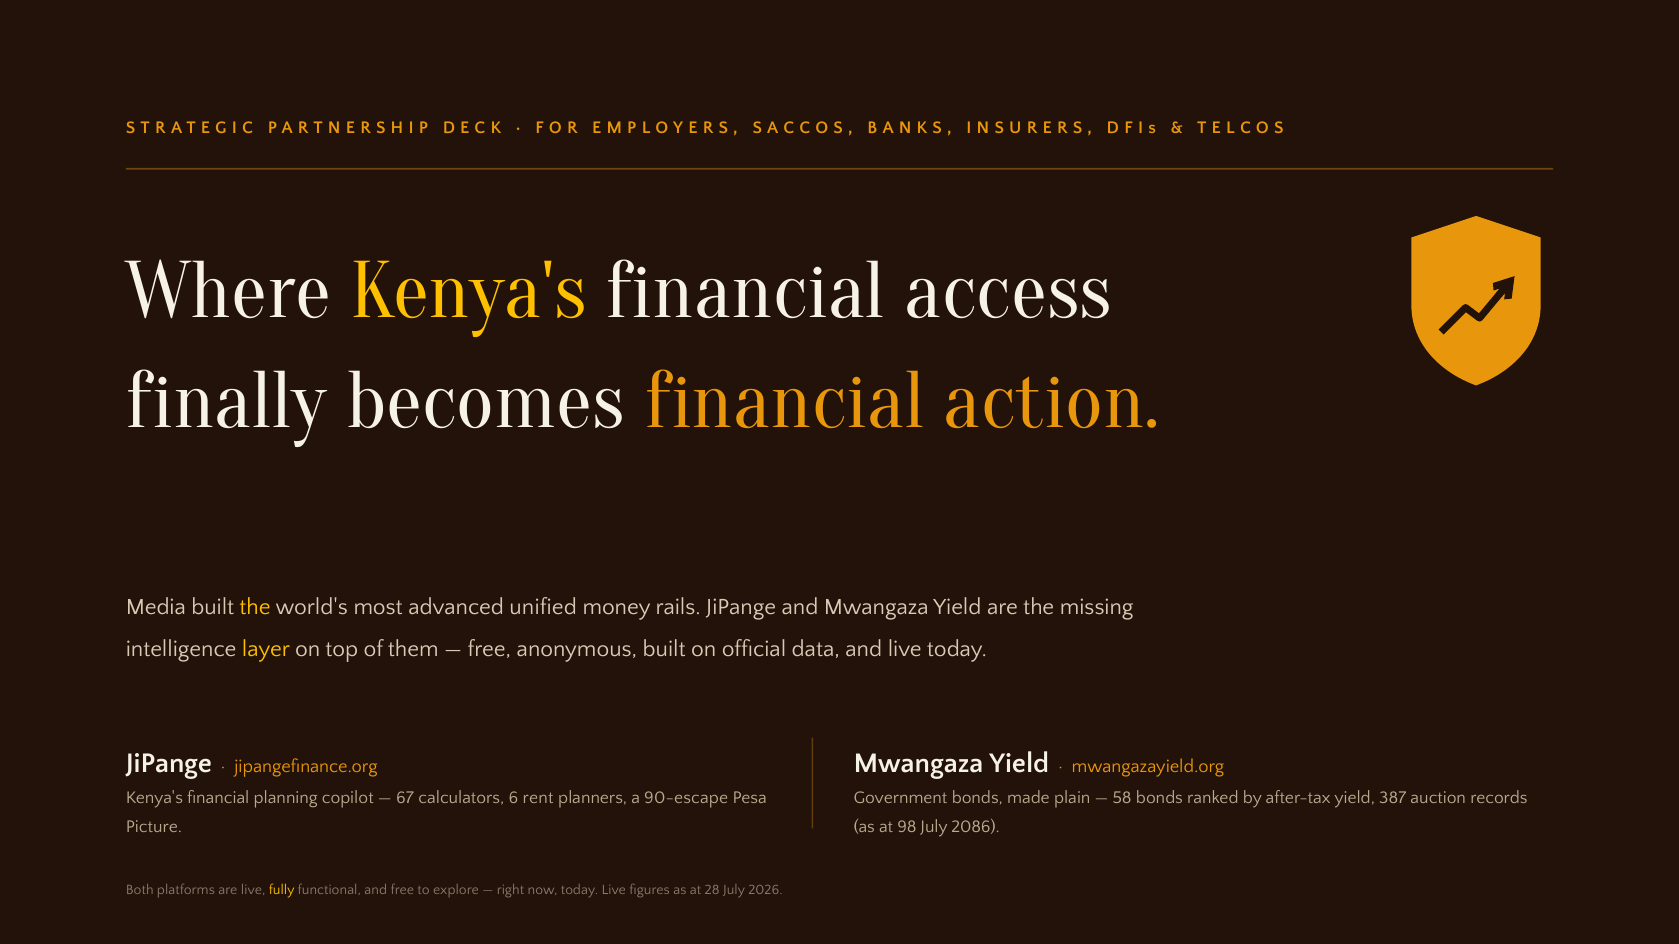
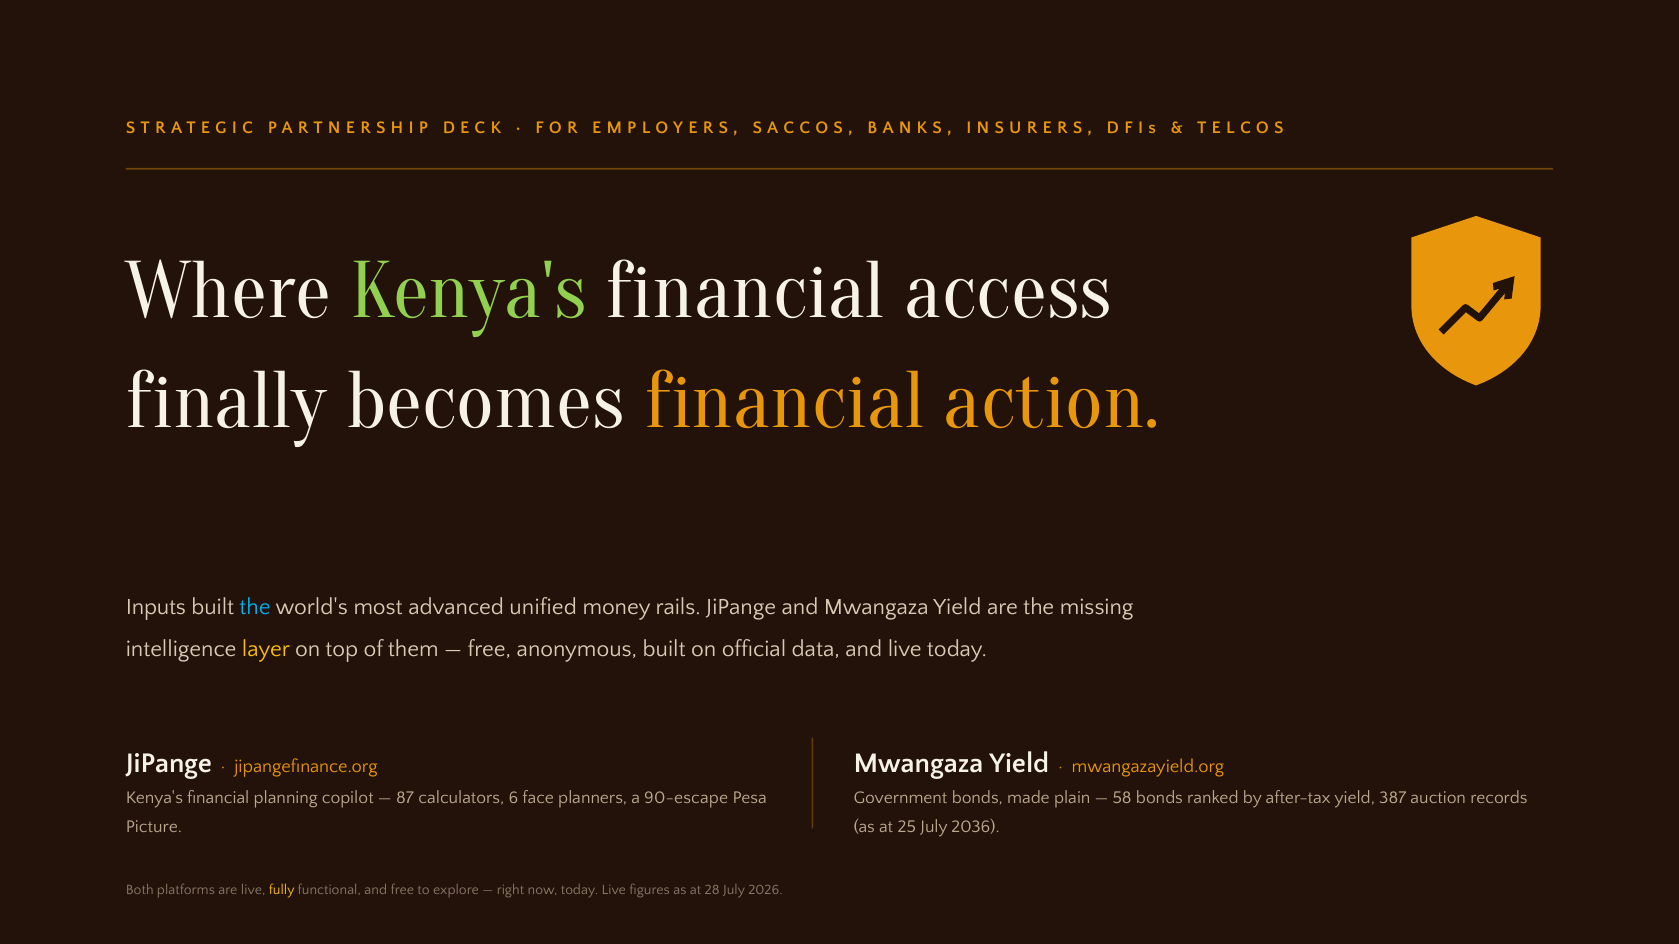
Kenya's colour: yellow -> light green (469, 291)
Media: Media -> Inputs (156, 607)
the colour: yellow -> light blue (255, 607)
67: 67 -> 87 (405, 798)
rent: rent -> face (538, 798)
98: 98 -> 25 (907, 828)
2086: 2086 -> 2036 (976, 828)
